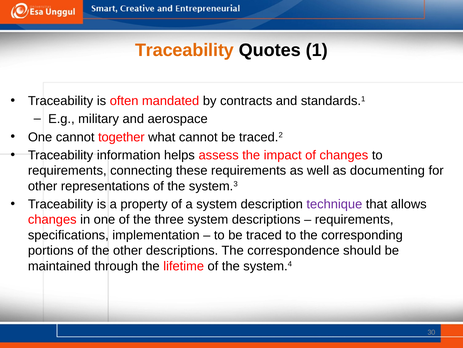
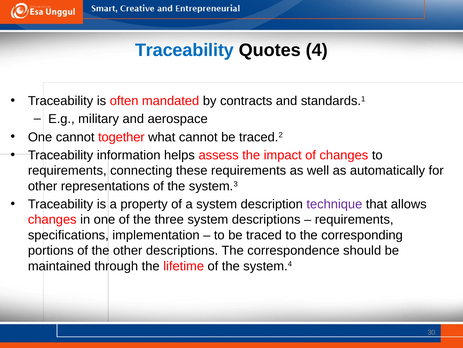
Traceability colour: orange -> blue (184, 50)
1: 1 -> 4 (317, 50)
documenting: documenting -> automatically (387, 170)
